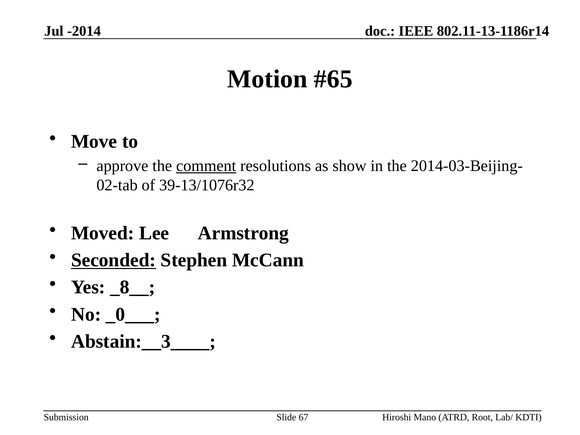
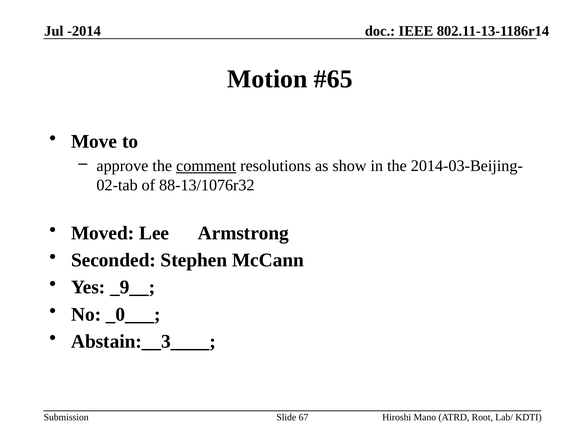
39-13/1076r32: 39-13/1076r32 -> 88-13/1076r32 (207, 185)
Seconded underline: present -> none (113, 260)
_8__: _8__ -> _9__ (133, 287)
